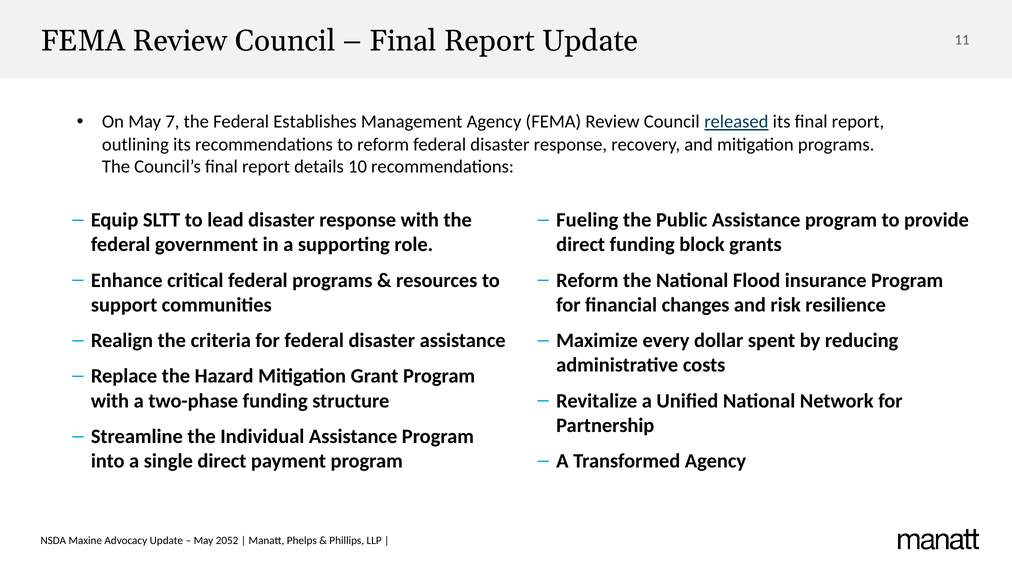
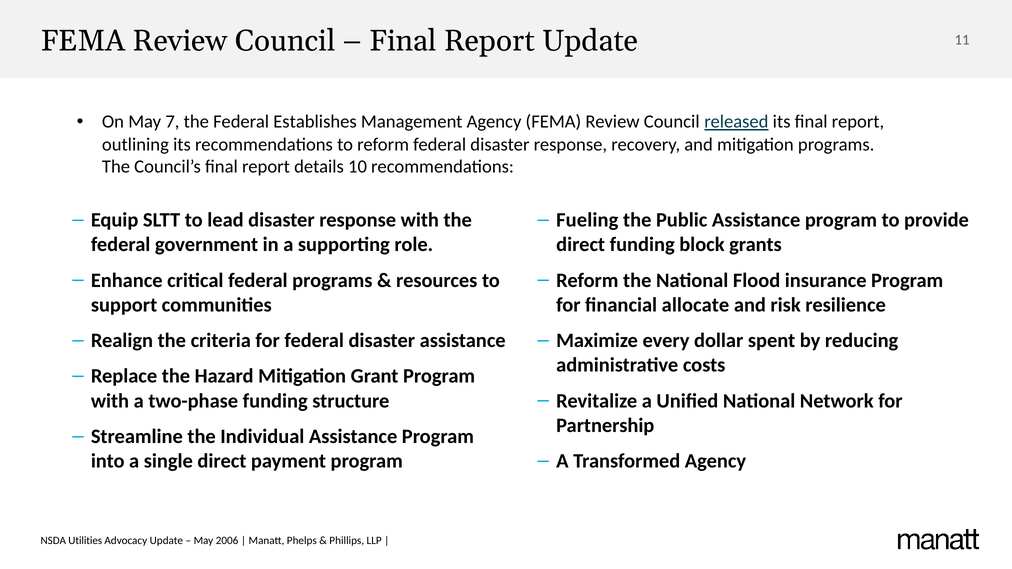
changes: changes -> allocate (696, 305)
Maxine: Maxine -> Utilities (85, 541)
2052: 2052 -> 2006 (227, 541)
